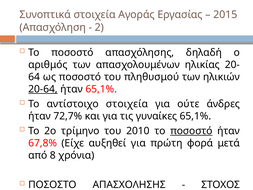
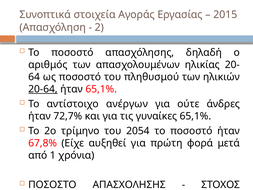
αντίστοιχο στοιχεία: στοιχεία -> ανέργων (127, 104)
2010: 2010 -> 2054 (138, 131)
ποσοστό underline: present -> none (191, 131)
8: 8 -> 1 (53, 155)
